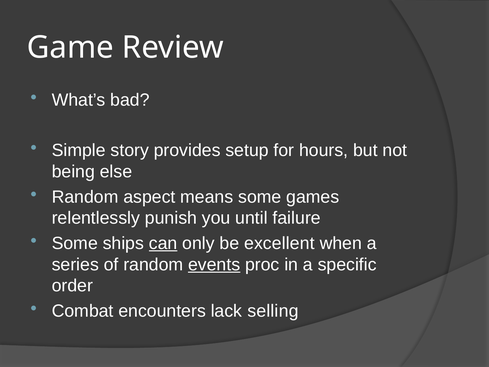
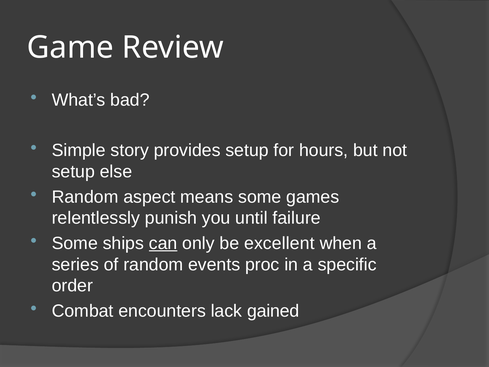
being: being -> setup (73, 172)
events underline: present -> none (214, 264)
selling: selling -> gained (273, 311)
